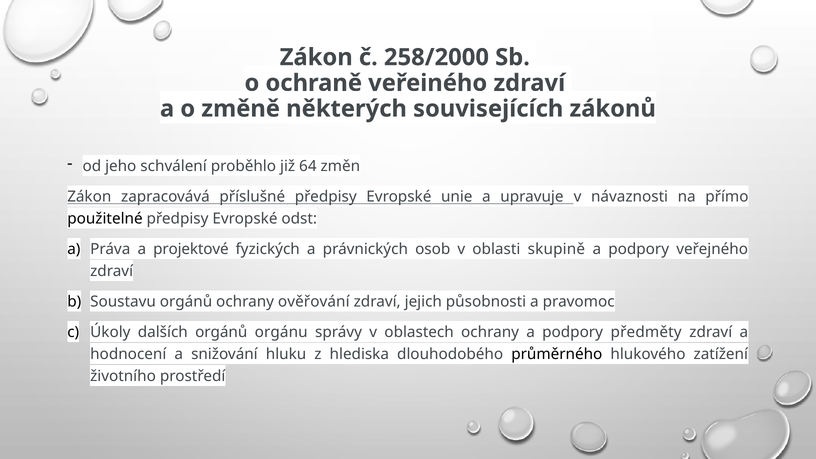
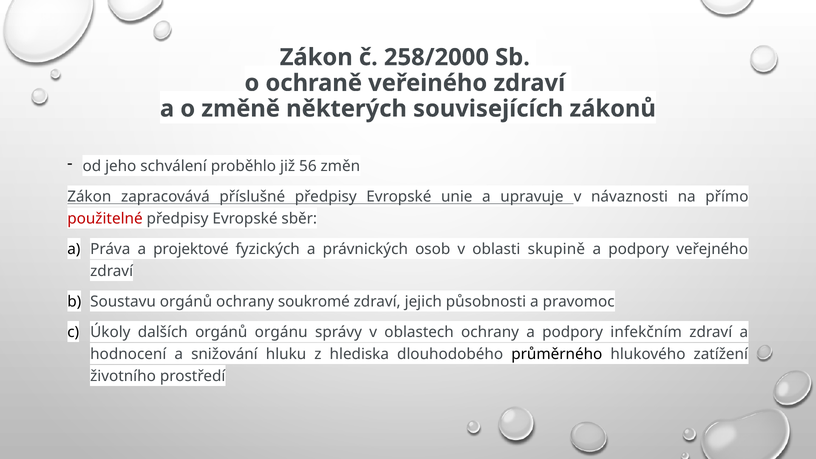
64: 64 -> 56 (308, 166)
použitelné colour: black -> red (105, 219)
odst: odst -> sběr (299, 219)
ověřování: ověřování -> soukromé (314, 302)
předměty: předměty -> infekčním (646, 332)
